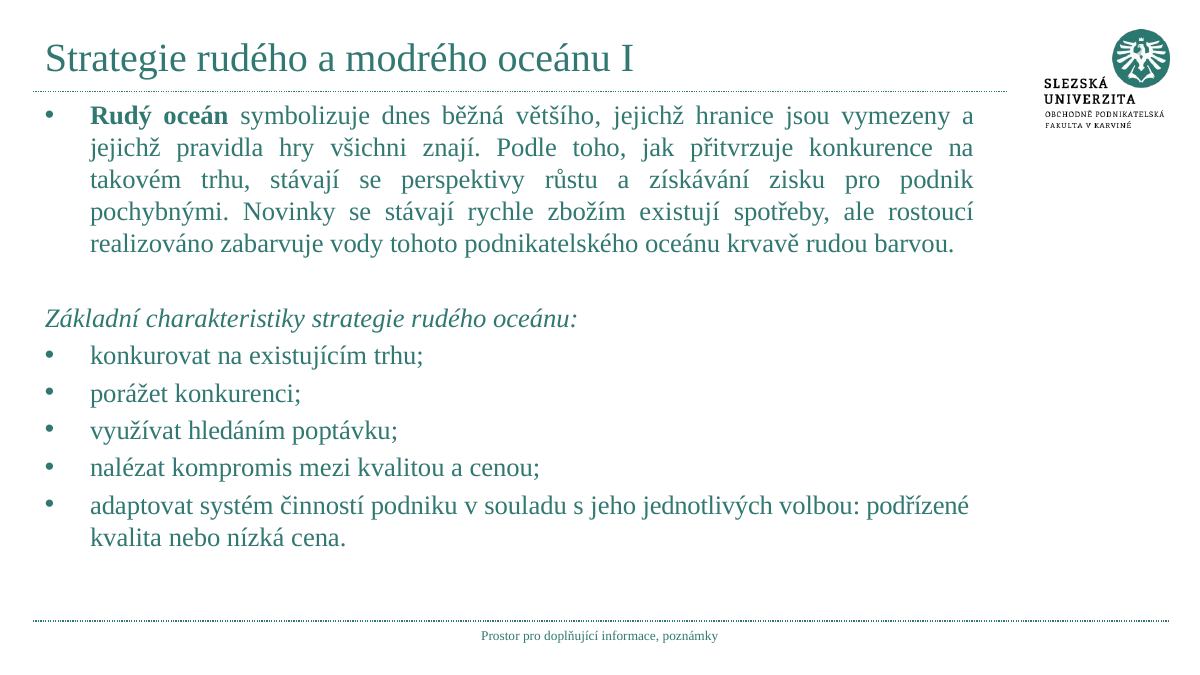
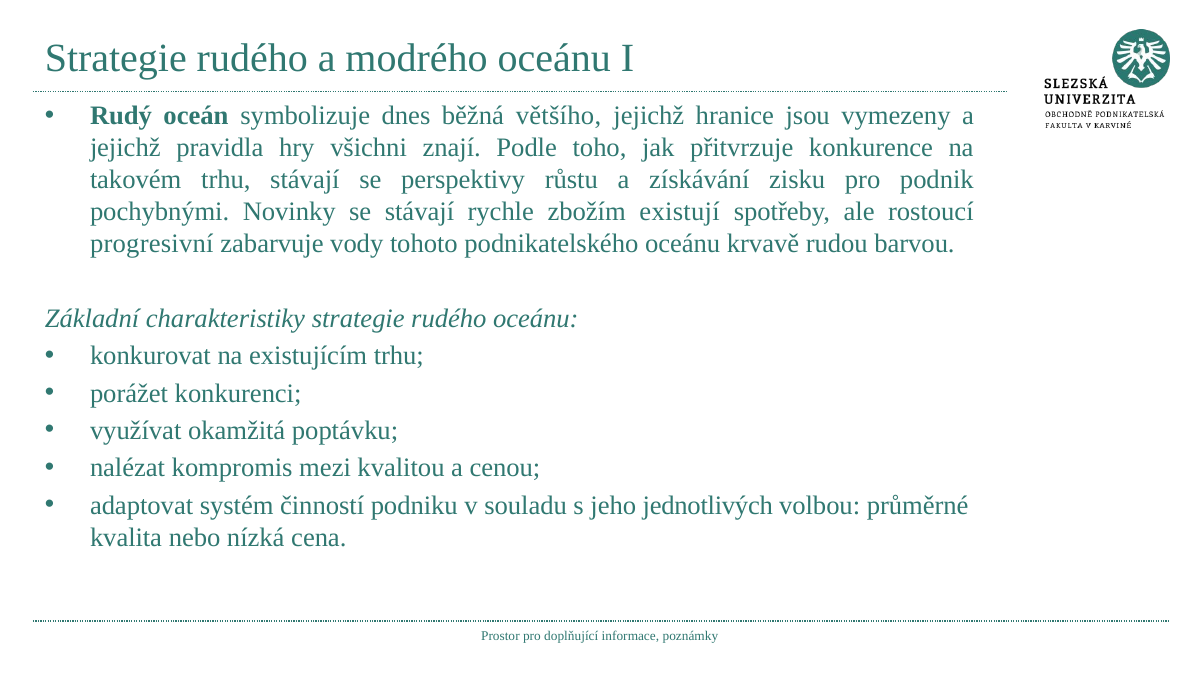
realizováno: realizováno -> progresivní (152, 244)
hledáním: hledáním -> okamžitá (237, 431)
podřízené: podřízené -> průměrné (918, 505)
